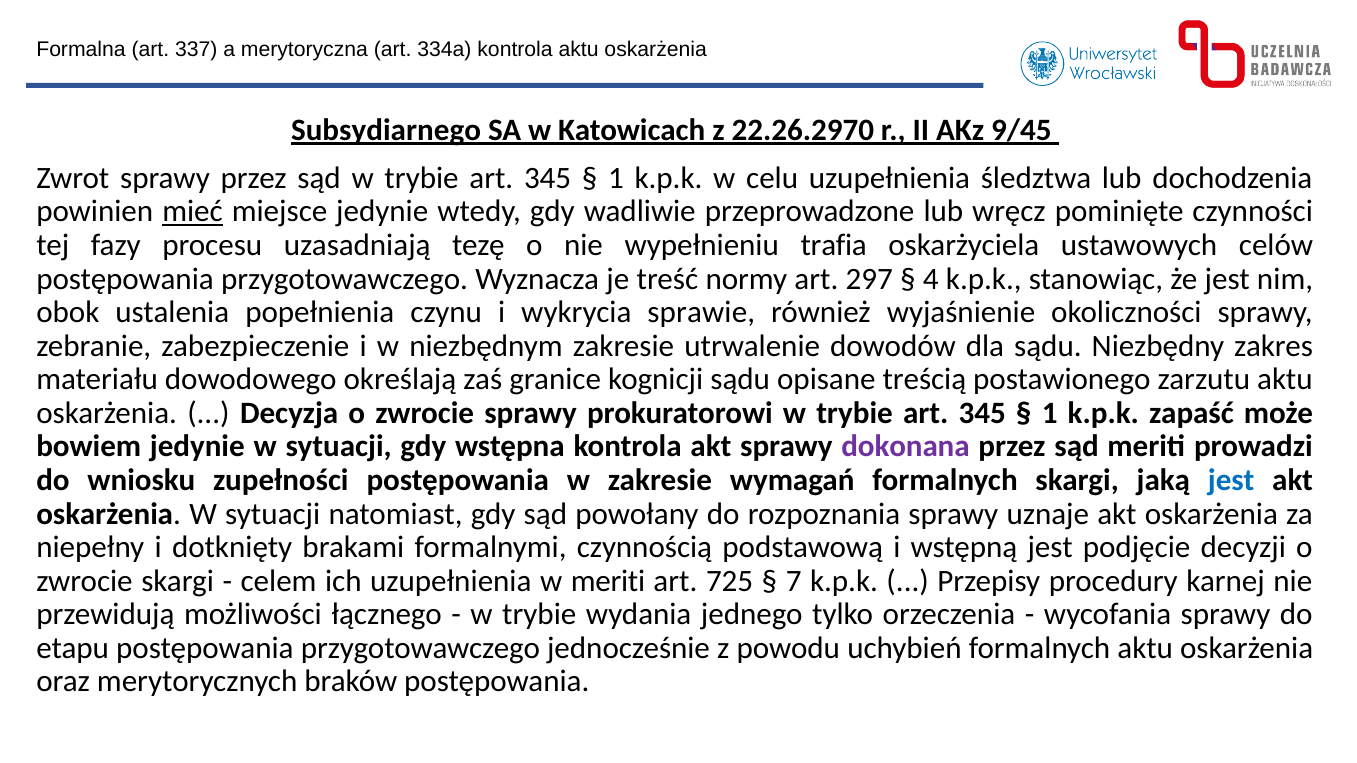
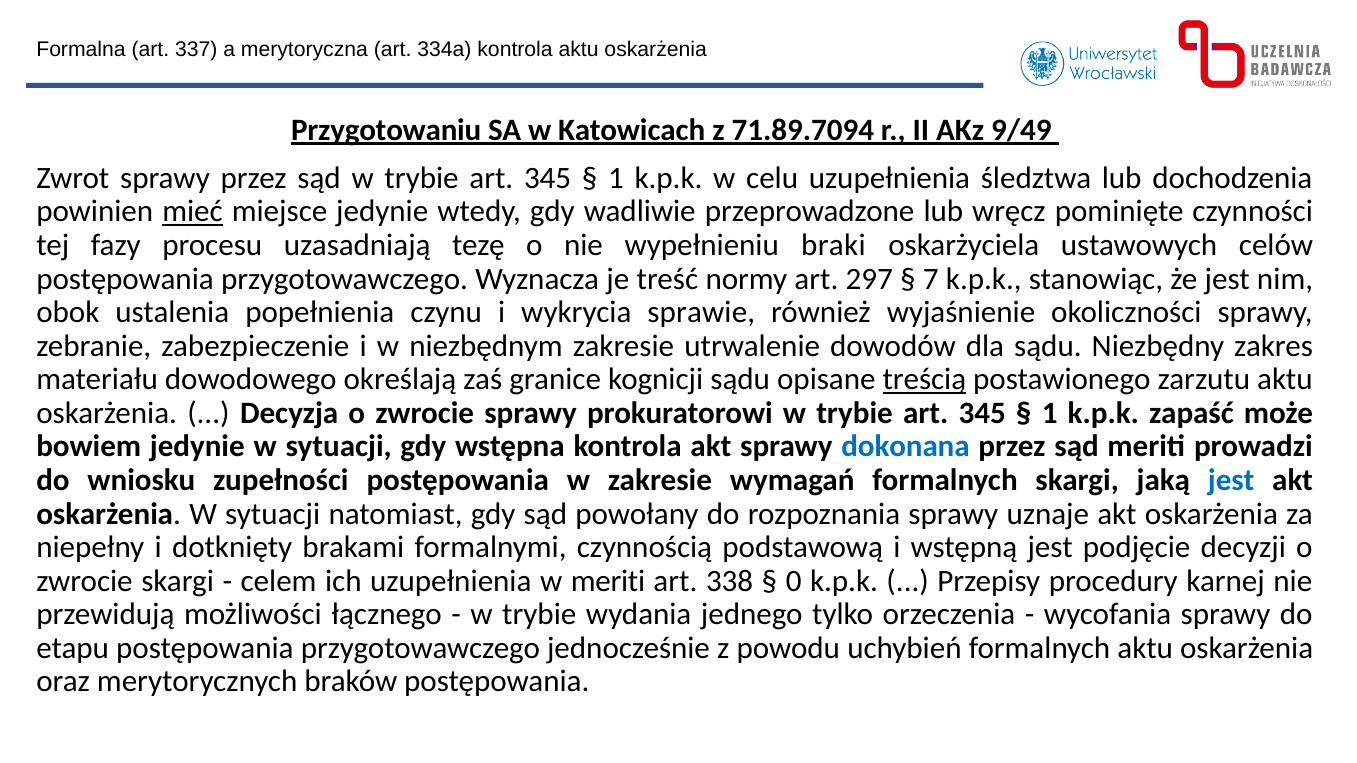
Subsydiarnego: Subsydiarnego -> Przygotowaniu (386, 130)
22.26.2970: 22.26.2970 -> 71.89.7094 (803, 130)
9/45: 9/45 -> 9/49 (1021, 130)
trafia: trafia -> braki (833, 245)
4: 4 -> 7 (931, 279)
treścią underline: none -> present (924, 380)
dokonana colour: purple -> blue (906, 447)
725: 725 -> 338 (730, 581)
7: 7 -> 0 (794, 581)
